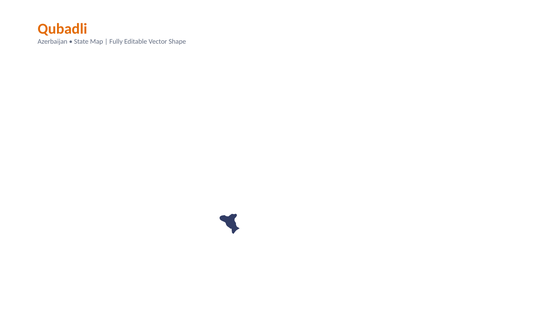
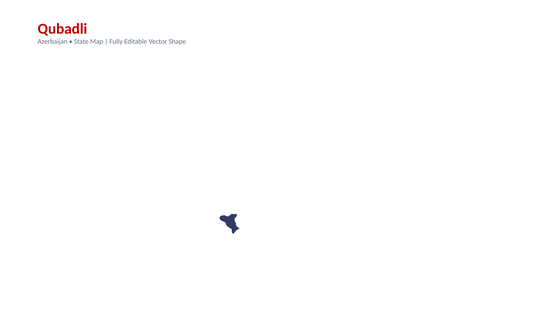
Qubadli colour: orange -> red (62, 29)
